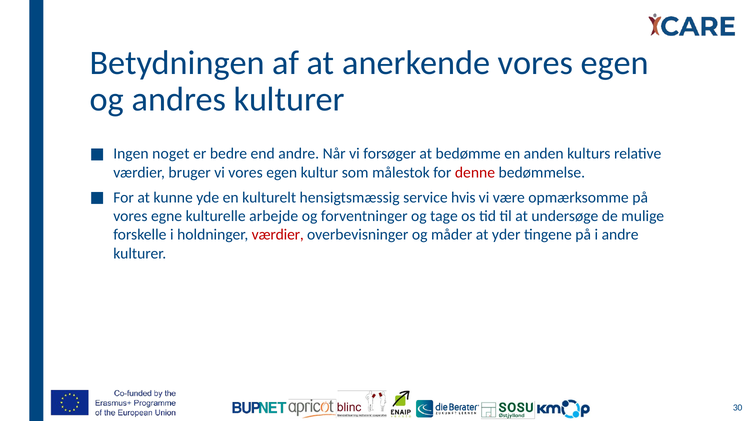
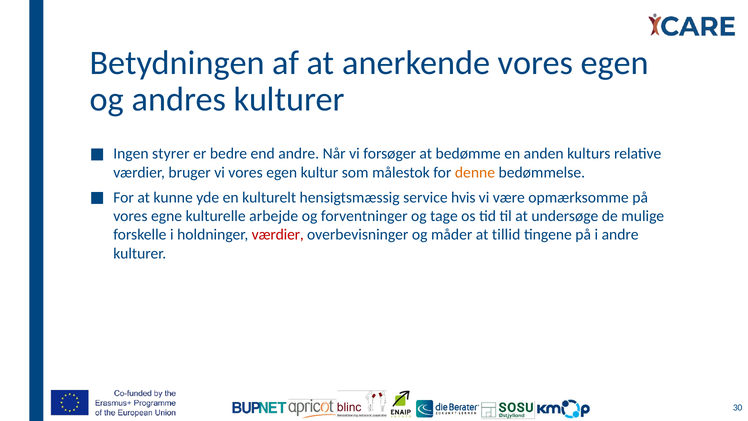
noget: noget -> styrer (171, 154)
denne colour: red -> orange (475, 172)
yder: yder -> tillid (506, 235)
